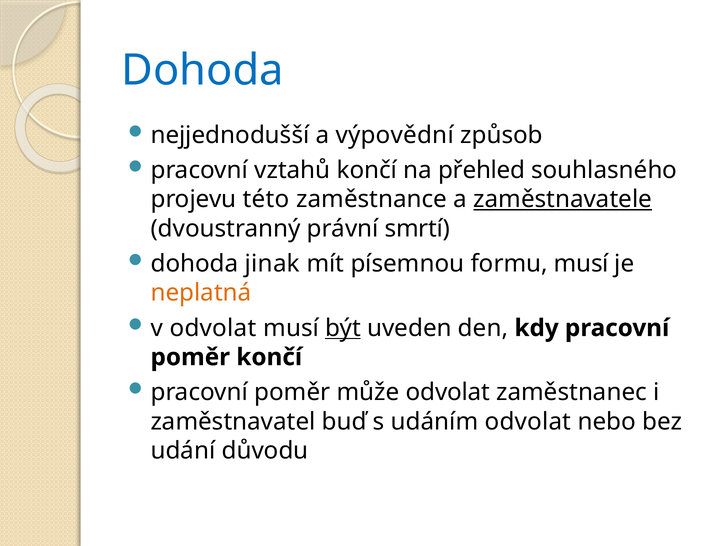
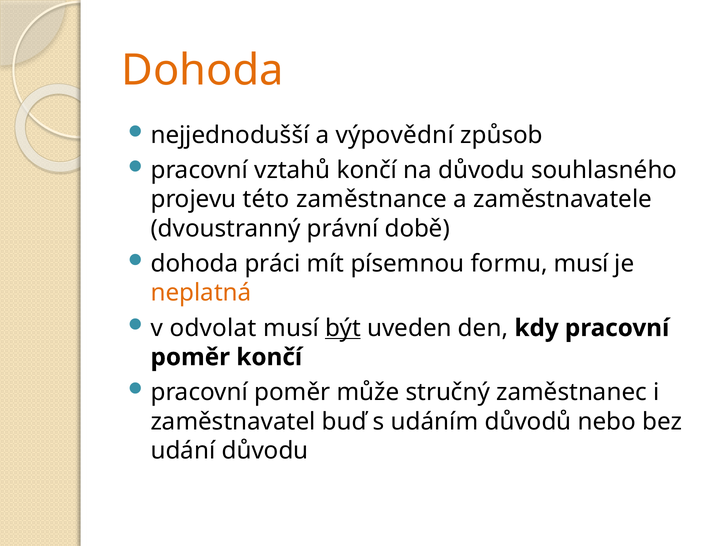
Dohoda colour: blue -> orange (203, 70)
na přehled: přehled -> důvodu (482, 170)
zaměstnavatele underline: present -> none (563, 199)
smrtí: smrtí -> době (417, 229)
jinak: jinak -> práci (273, 264)
může odvolat: odvolat -> stručný (448, 392)
udáním odvolat: odvolat -> důvodů (528, 422)
